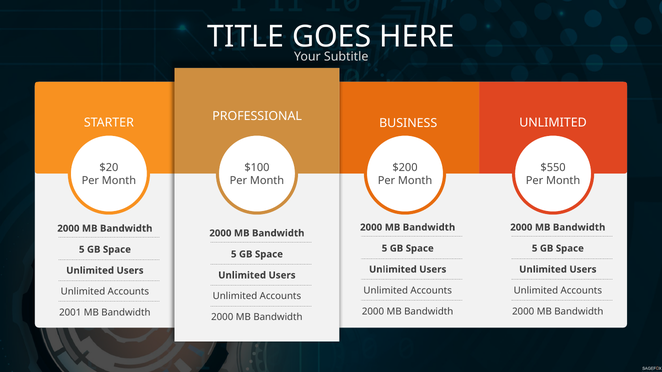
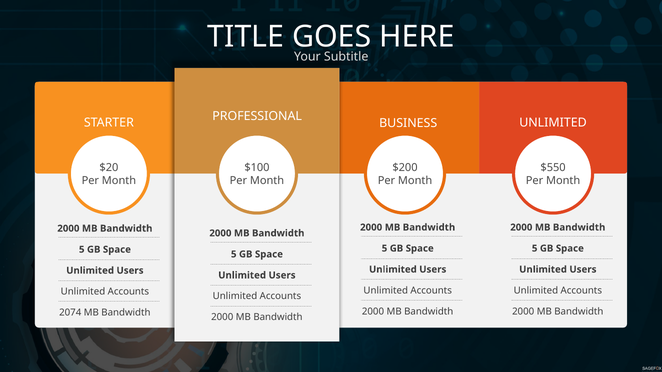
2001: 2001 -> 2074 (70, 313)
